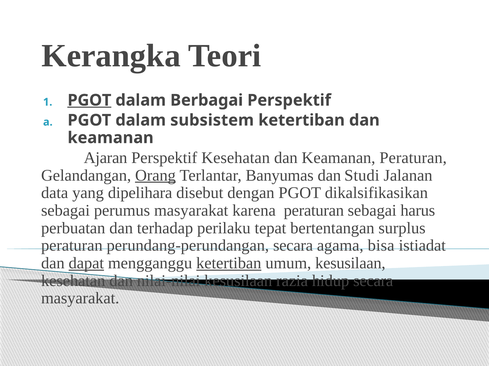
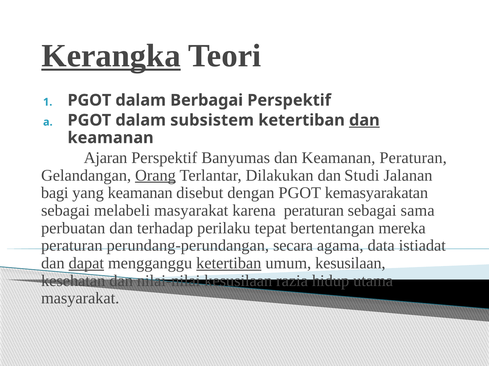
Kerangka underline: none -> present (111, 56)
PGOT underline: present -> none (89, 100)
dan underline: none -> present (364, 120)
Perspektif Kesehatan: Kesehatan -> Banyumas (236, 158)
Banyumas: Banyumas -> Dilakukan (280, 176)
data: data -> bagi (55, 193)
yang dipelihara: dipelihara -> keamanan (140, 193)
dikalsifikasikan: dikalsifikasikan -> kemasyarakatan (376, 193)
perumus: perumus -> melabeli (122, 211)
harus: harus -> sama (418, 211)
surplus: surplus -> mereka (402, 228)
bisa: bisa -> data (381, 246)
hidup secara: secara -> utama (373, 281)
